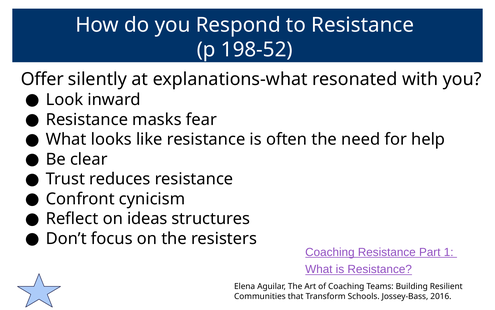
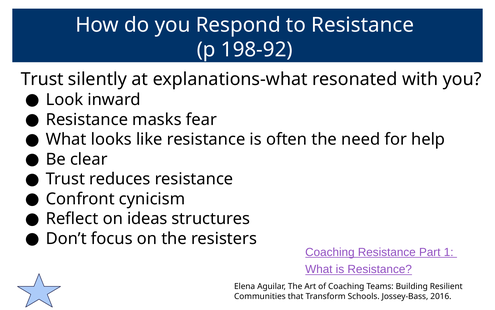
198-52: 198-52 -> 198-92 (257, 50)
Offer: Offer -> Trust (42, 79)
